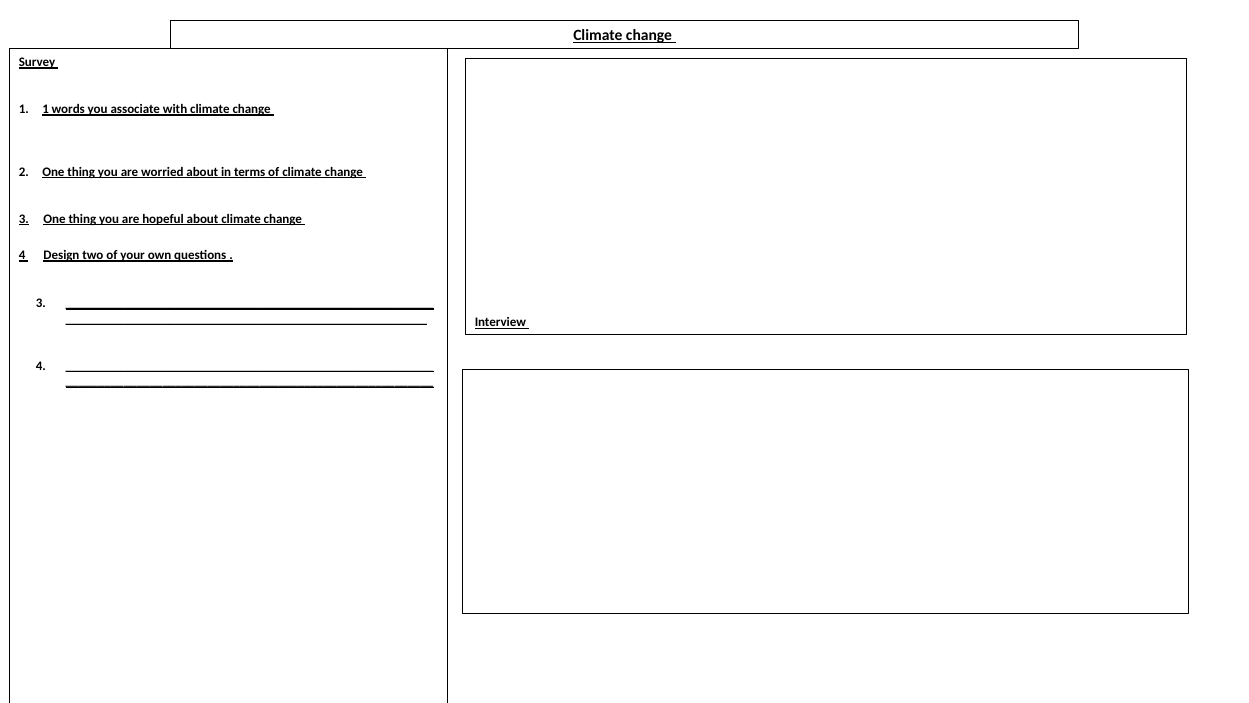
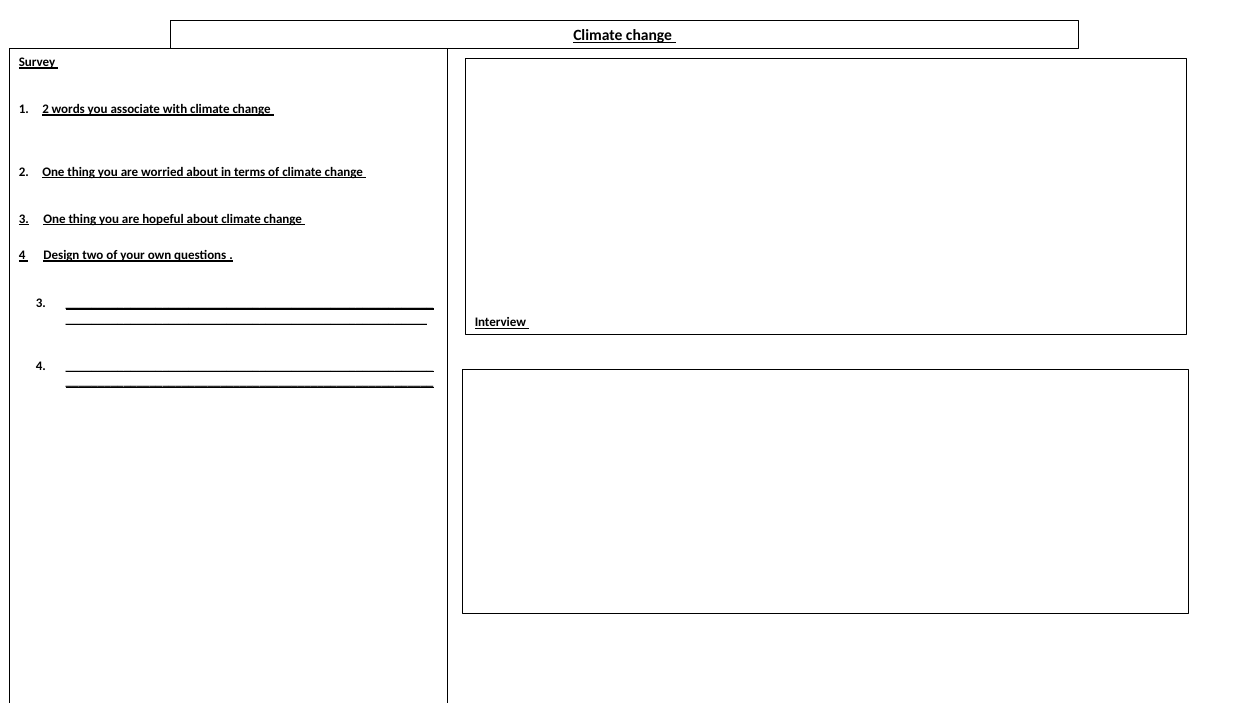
1: 1 -> 2 (46, 109)
